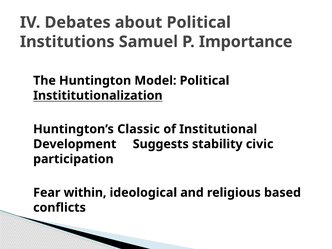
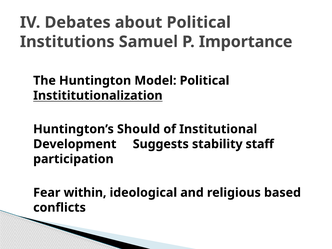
Classic: Classic -> Should (139, 129)
civic: civic -> staff (260, 144)
